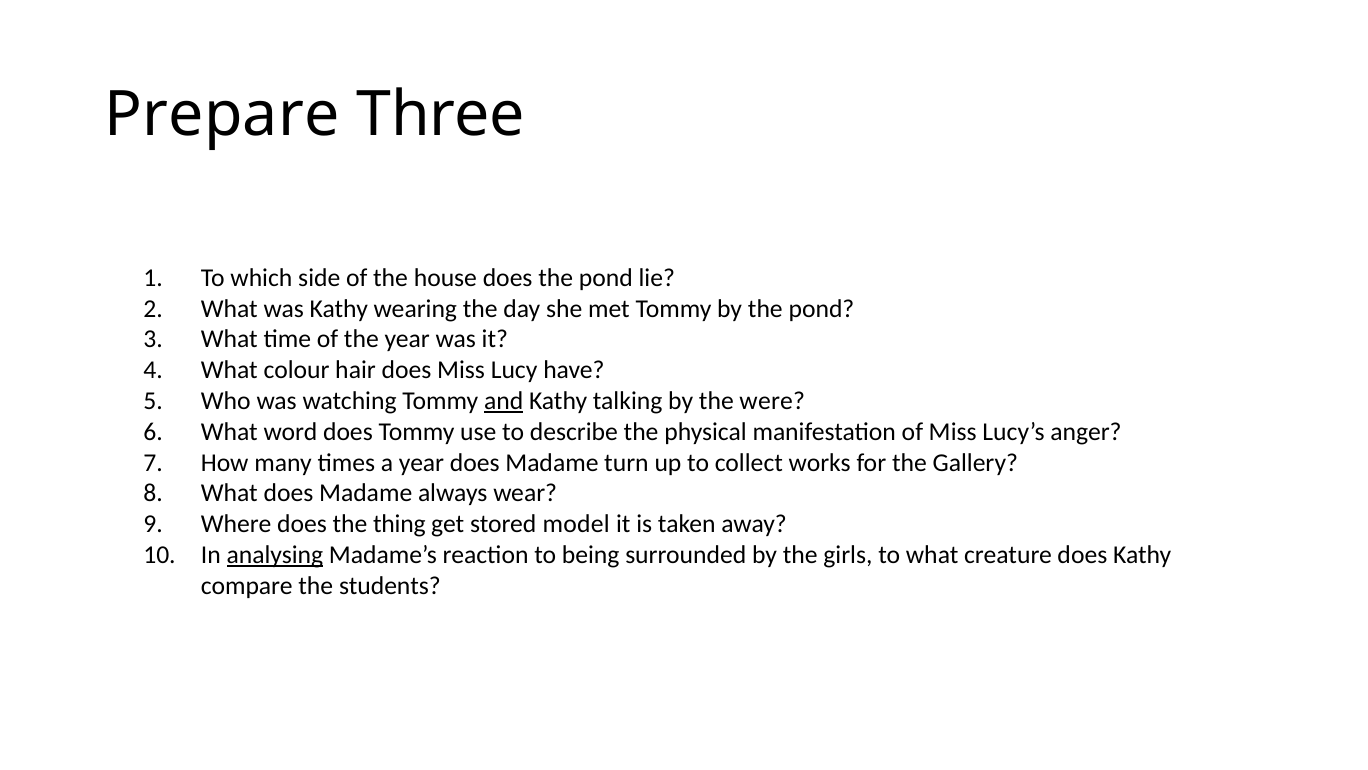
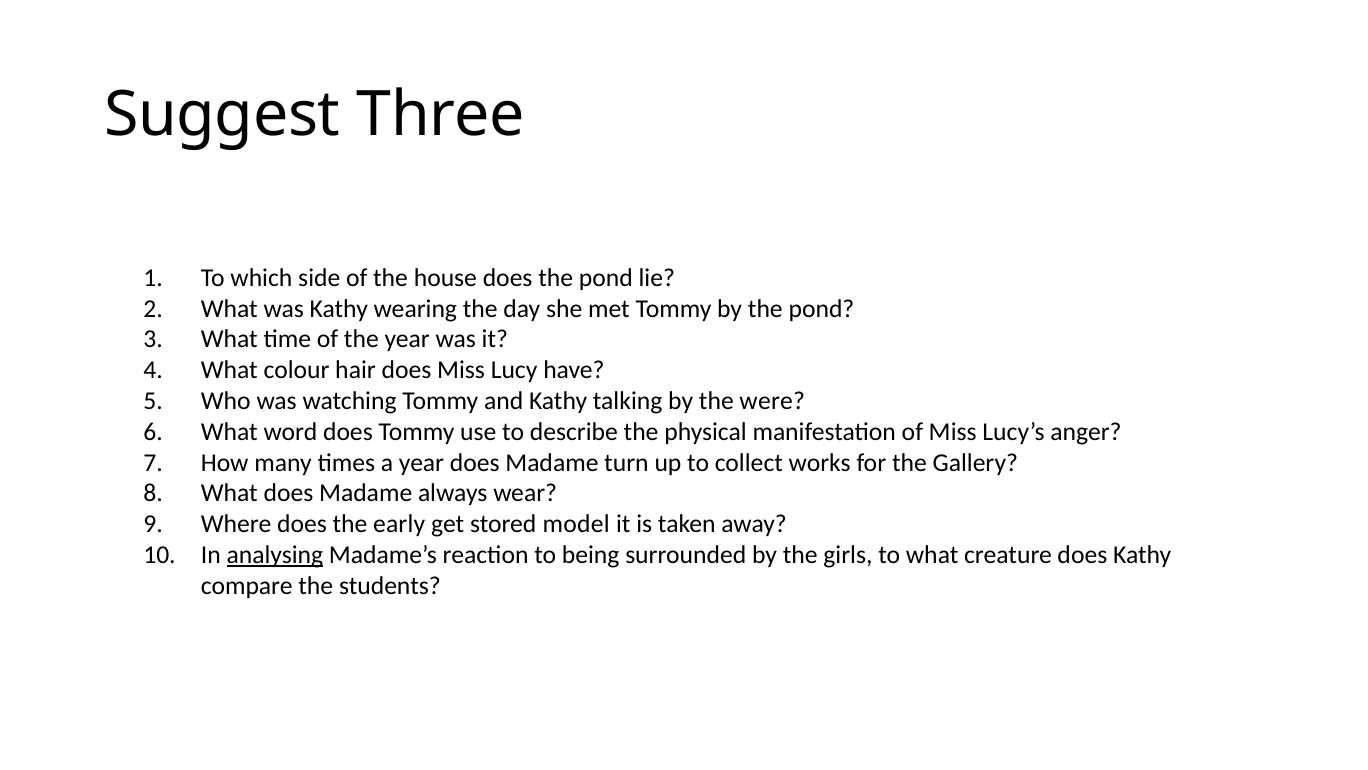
Prepare: Prepare -> Suggest (222, 115)
and underline: present -> none (504, 401)
thing: thing -> early (399, 524)
